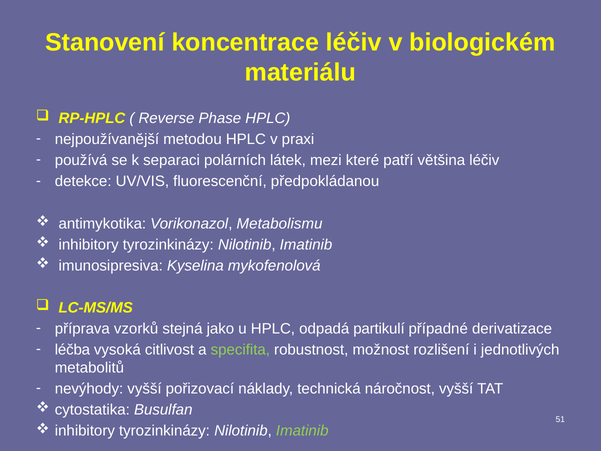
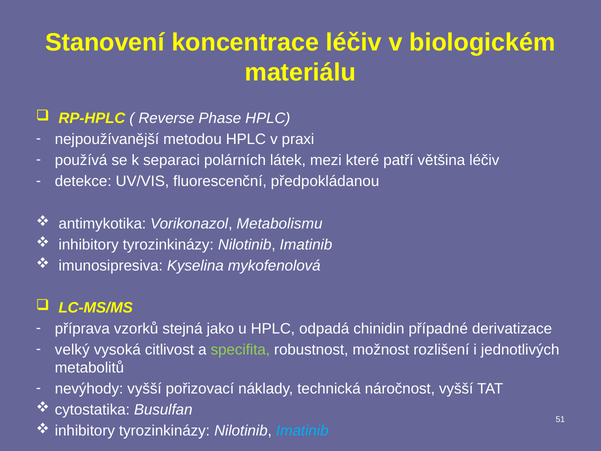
partikulí: partikulí -> chinidin (379, 329)
léčba: léčba -> velký (72, 350)
Imatinib colour: light green -> light blue (302, 431)
